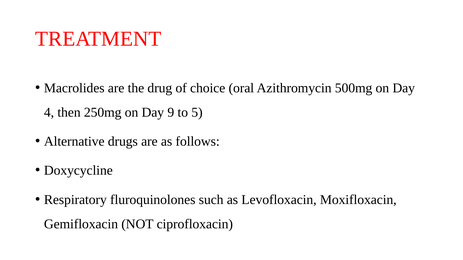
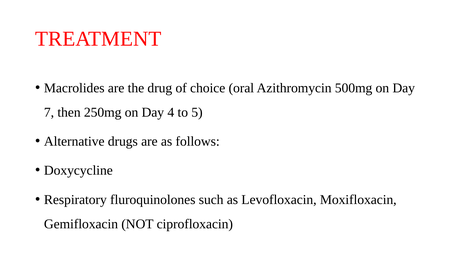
4: 4 -> 7 (49, 113)
9: 9 -> 4 (171, 113)
